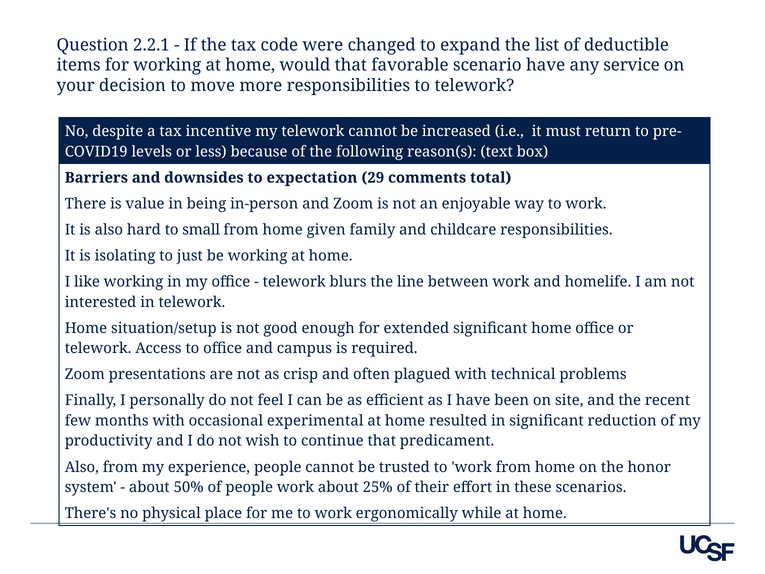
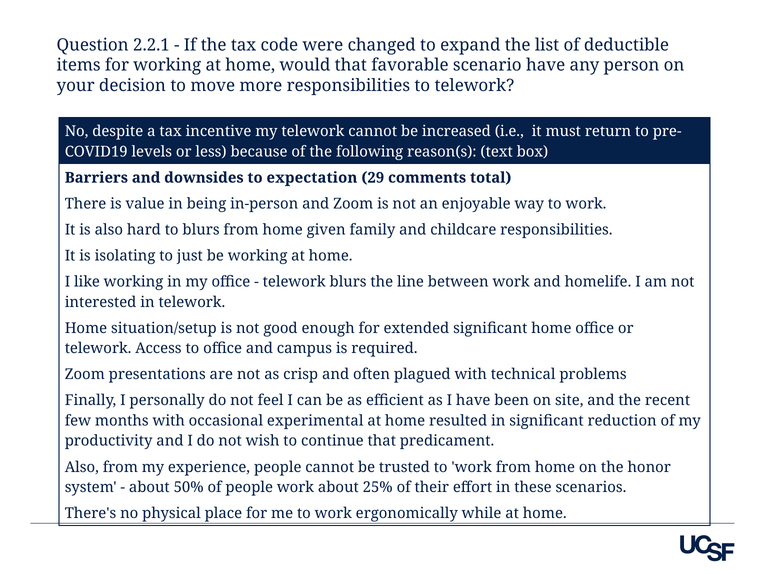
service: service -> person (632, 65)
to small: small -> blurs (201, 230)
